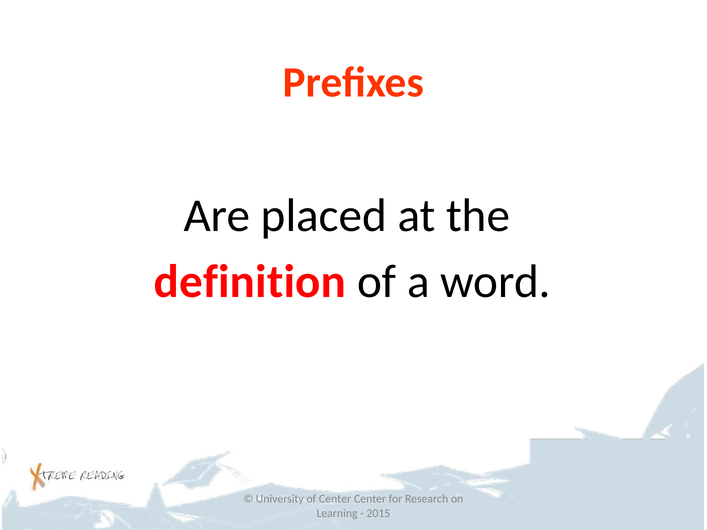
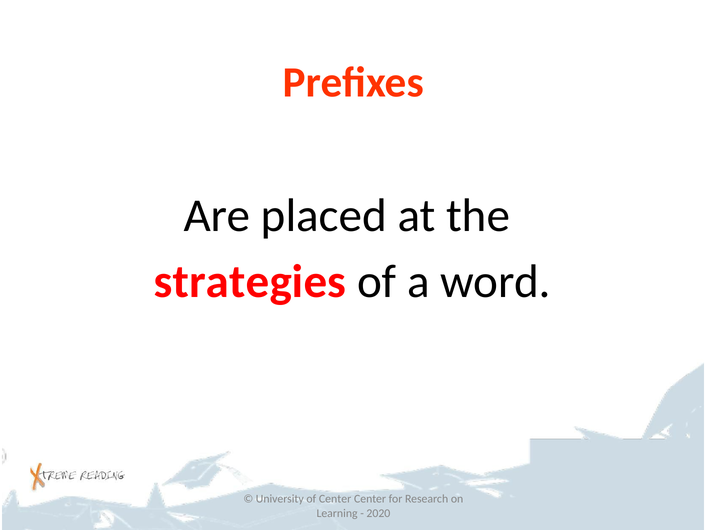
definition: definition -> strategies (250, 282)
2015: 2015 -> 2020 (378, 513)
